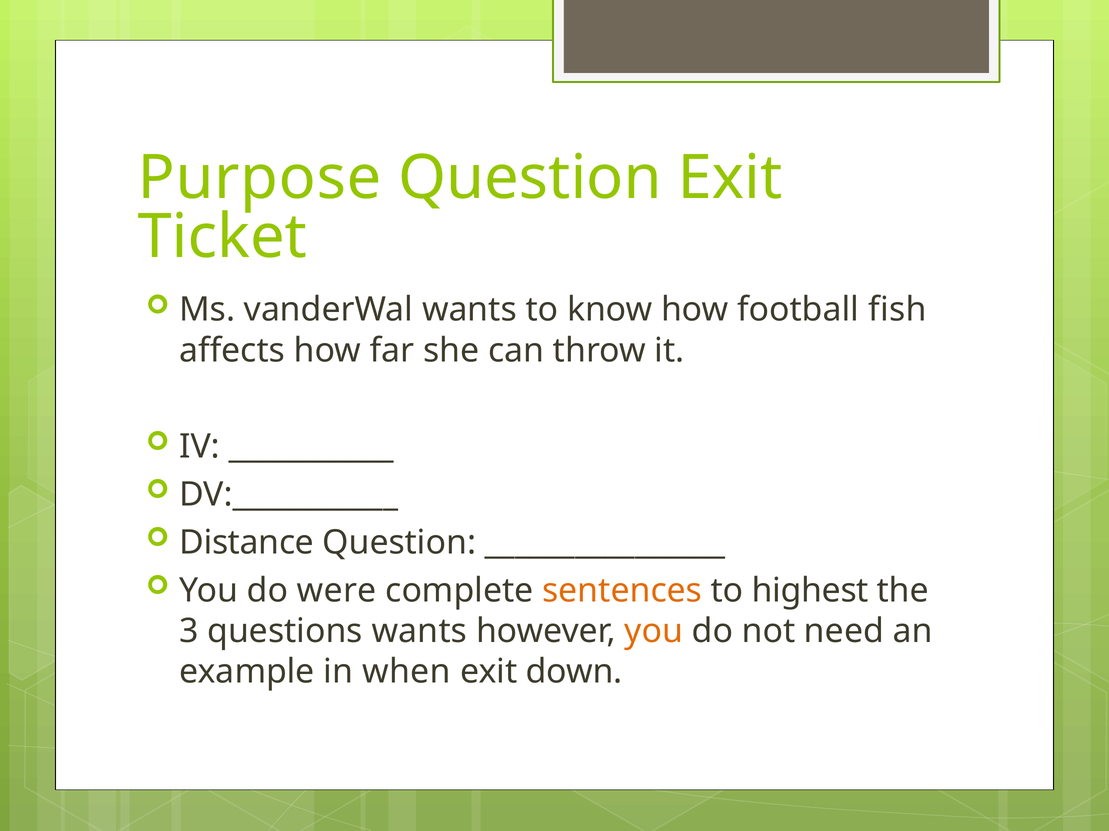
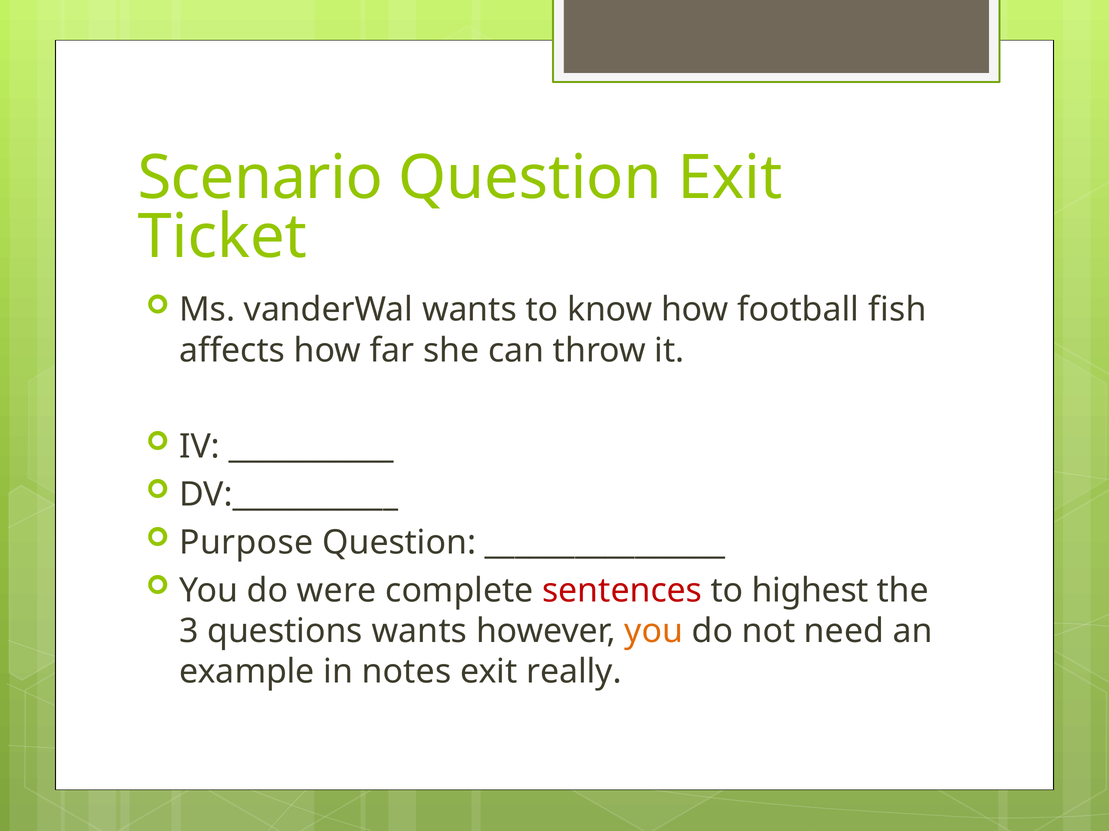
Purpose: Purpose -> Scenario (260, 178)
Distance: Distance -> Purpose (246, 543)
sentences colour: orange -> red (622, 591)
when: when -> notes (407, 672)
down: down -> really (574, 672)
